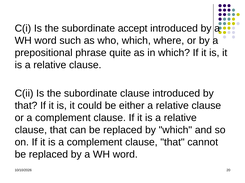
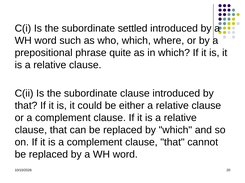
accept: accept -> settled (133, 28)
